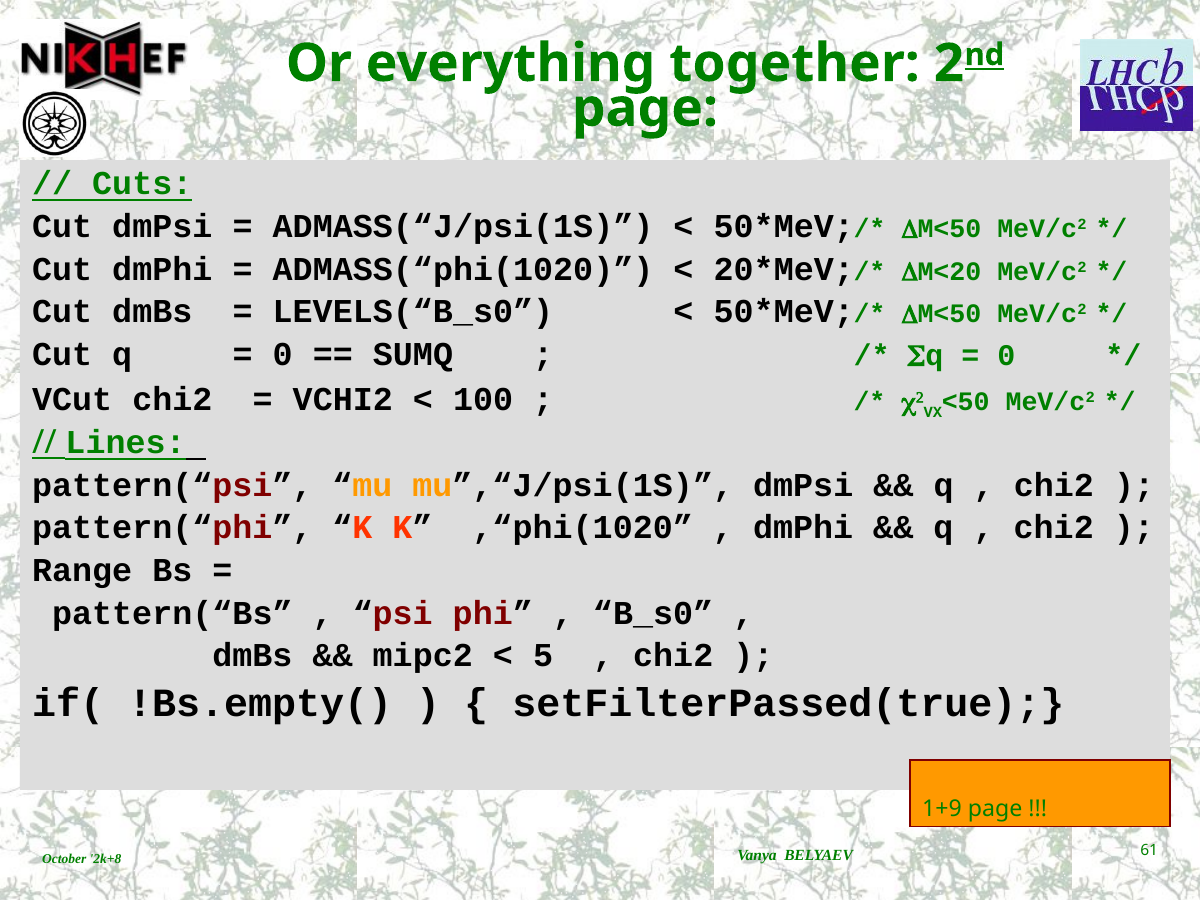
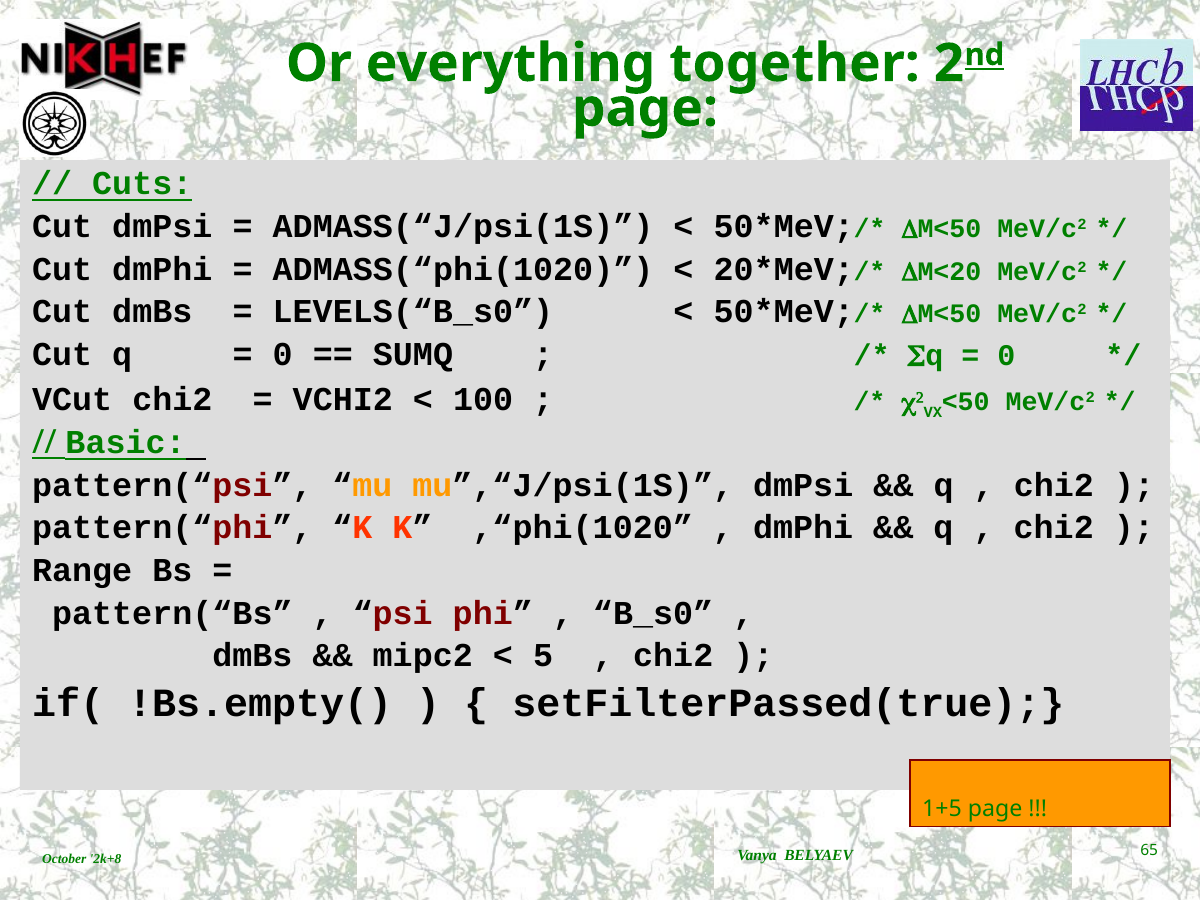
Lines: Lines -> Basic (126, 443)
1+9: 1+9 -> 1+5 (942, 808)
61: 61 -> 65 (1149, 850)
